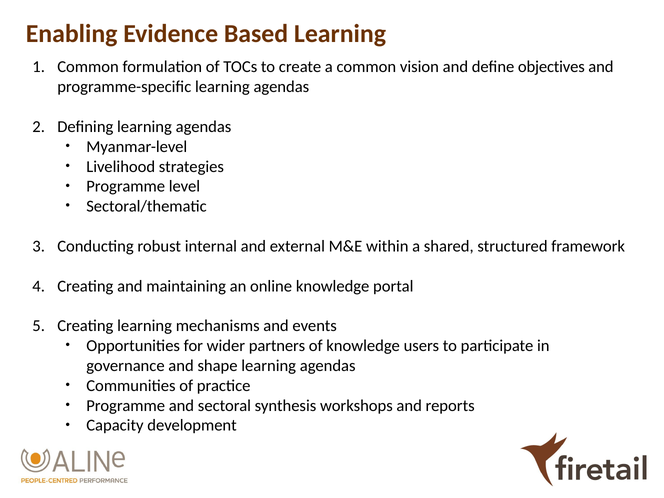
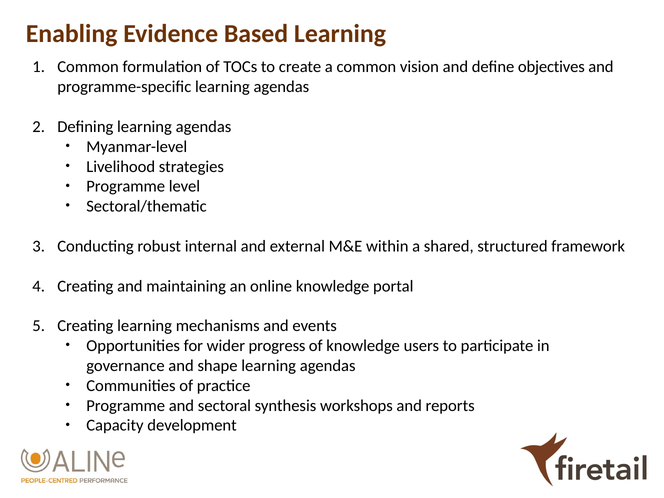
partners: partners -> progress (277, 346)
